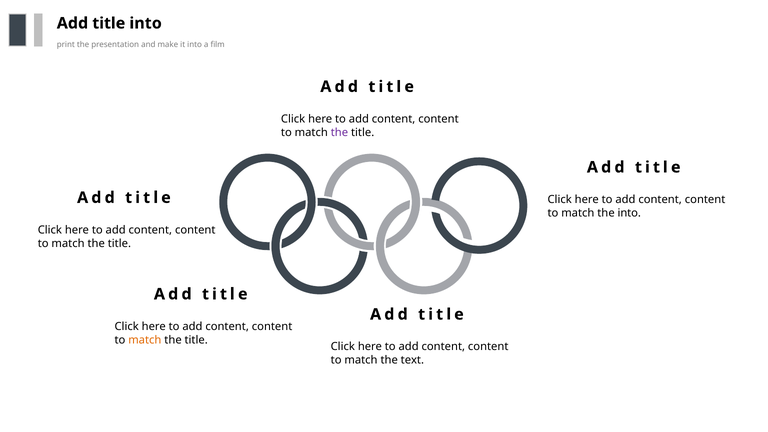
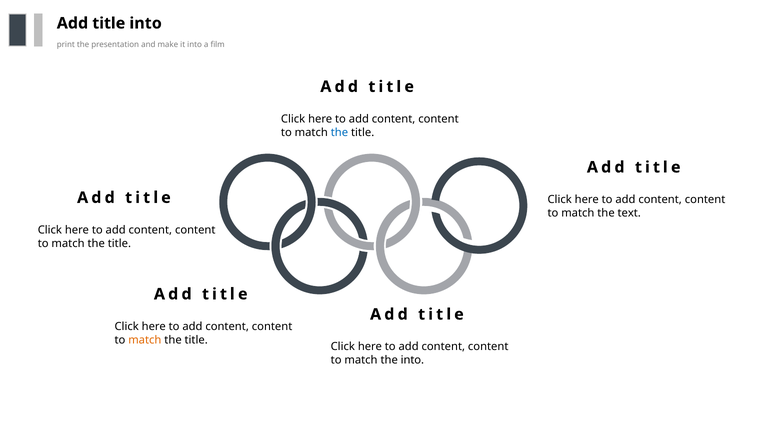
the colour: purple -> blue (339, 132)
the into: into -> text (629, 213)
the text: text -> into (412, 360)
